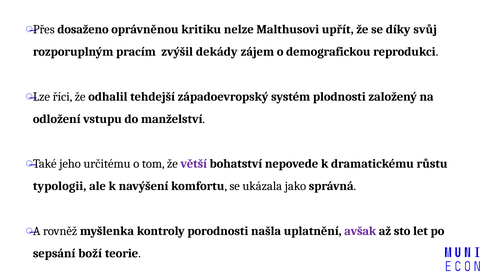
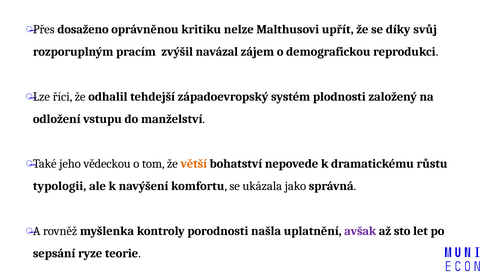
dekády: dekády -> navázal (217, 52)
určitému: určitému -> vědeckou (107, 164)
větší colour: purple -> orange (194, 164)
boží: boží -> ryze (90, 254)
